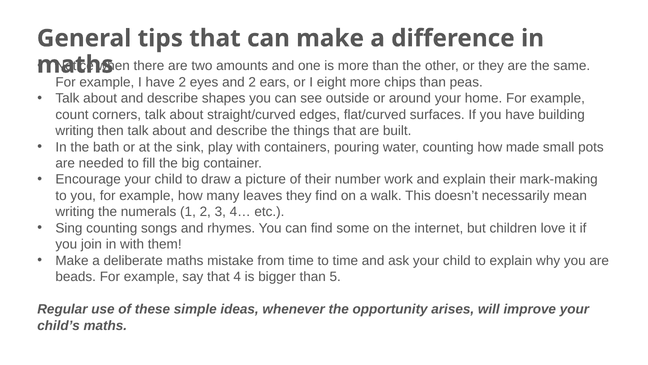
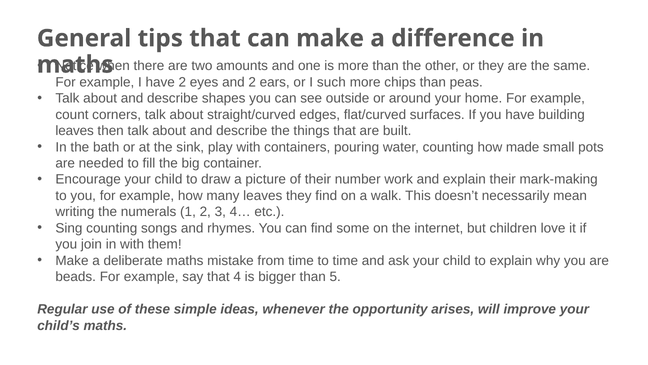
eight: eight -> such (331, 82)
writing: writing -> leaves (75, 131)
